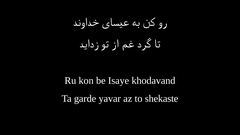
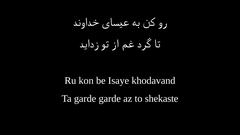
garde yavar: yavar -> garde (110, 99)
